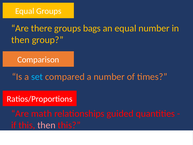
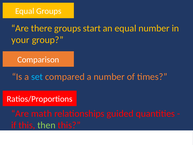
bags: bags -> start (92, 28)
then: then -> your (20, 40)
then colour: pink -> light green (46, 125)
